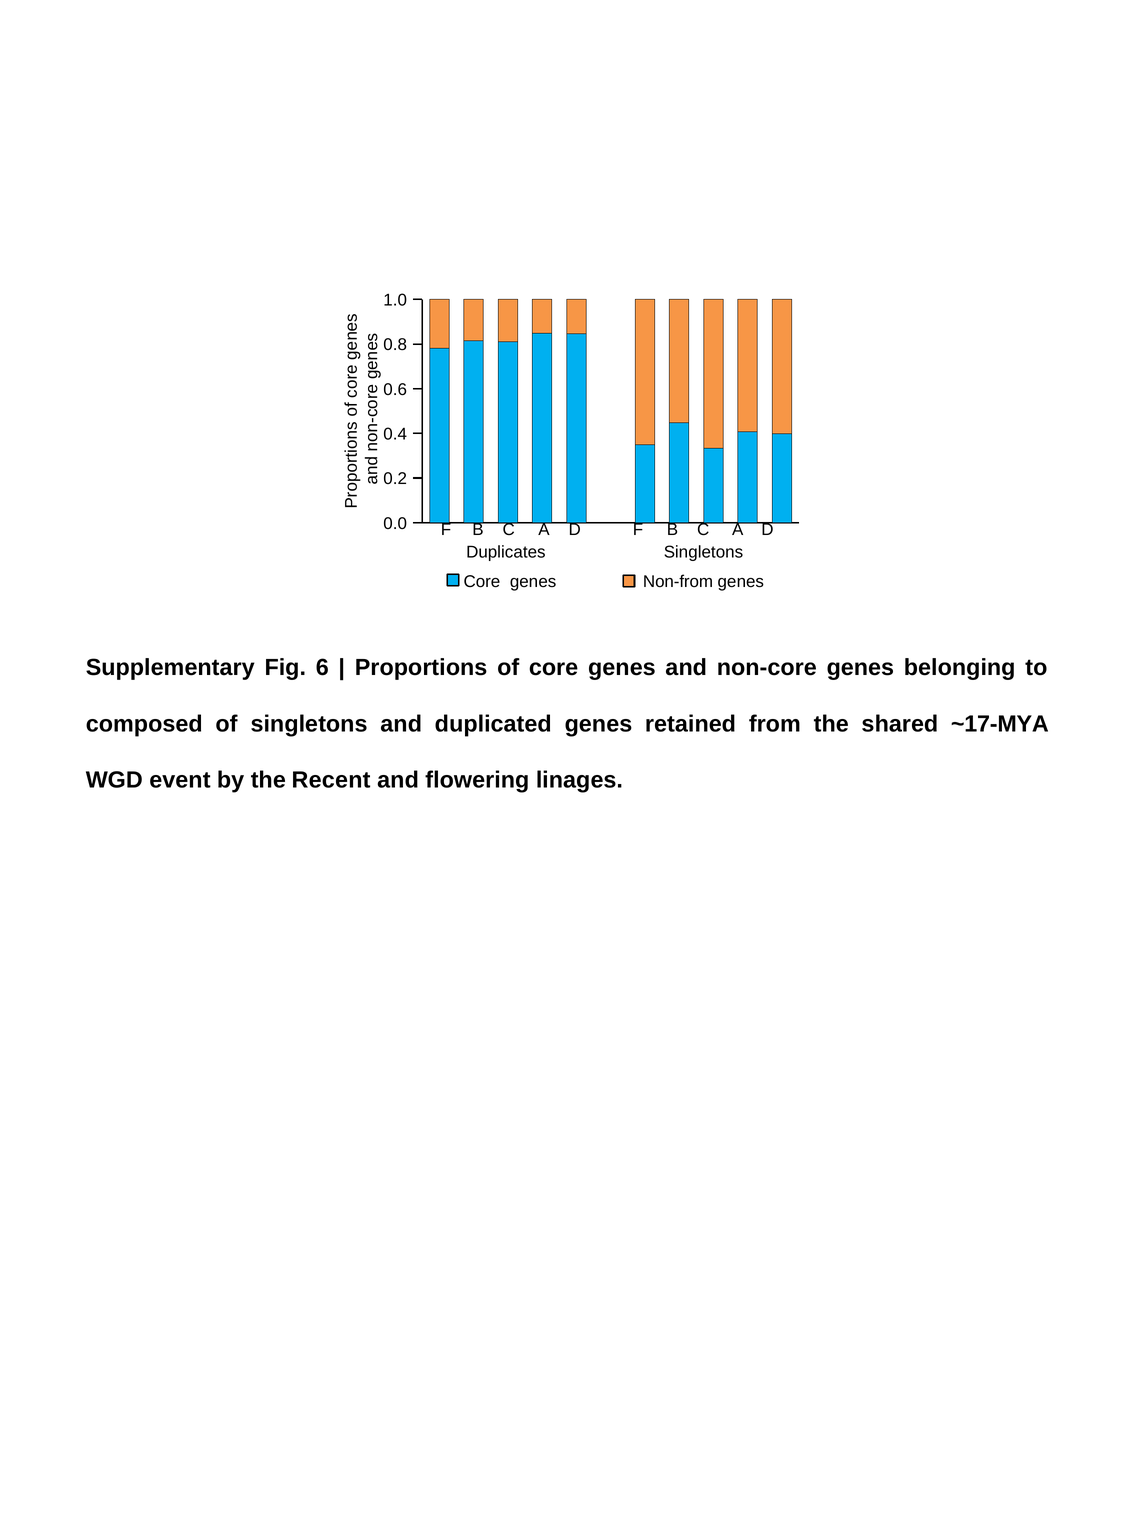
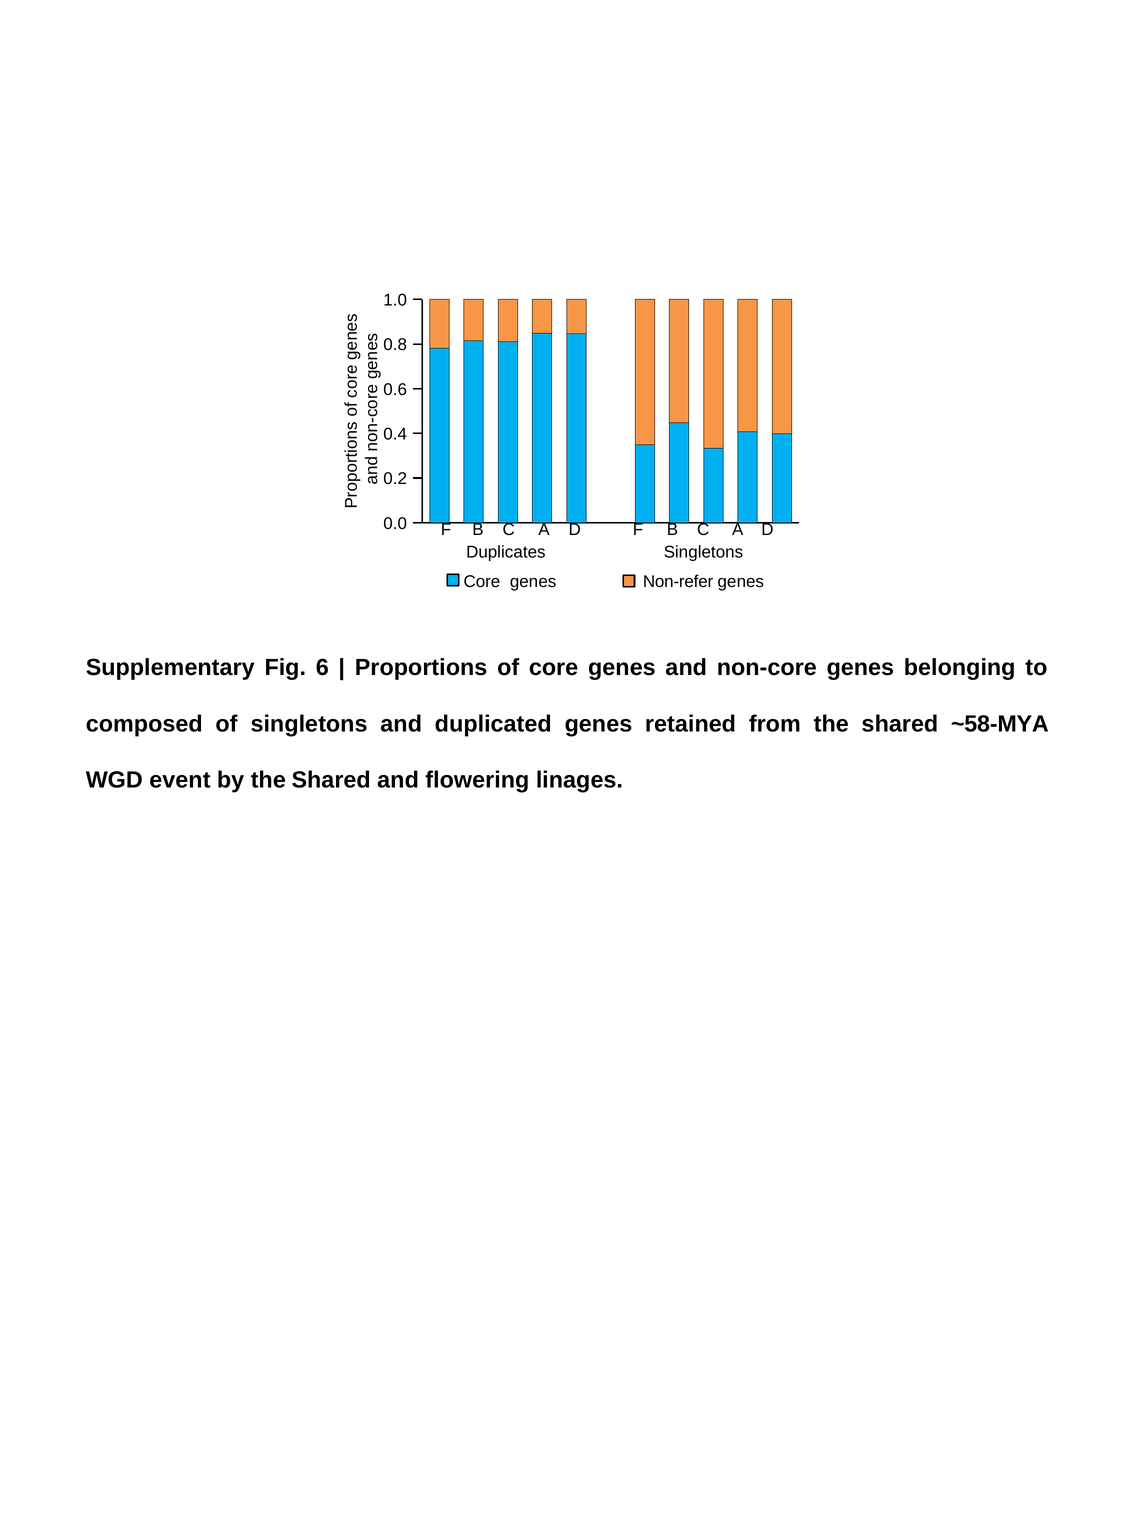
Non-from: Non-from -> Non-refer (678, 581)
~17-MYA: ~17-MYA -> ~58-MYA (1000, 724)
by the Recent: Recent -> Shared (331, 780)
